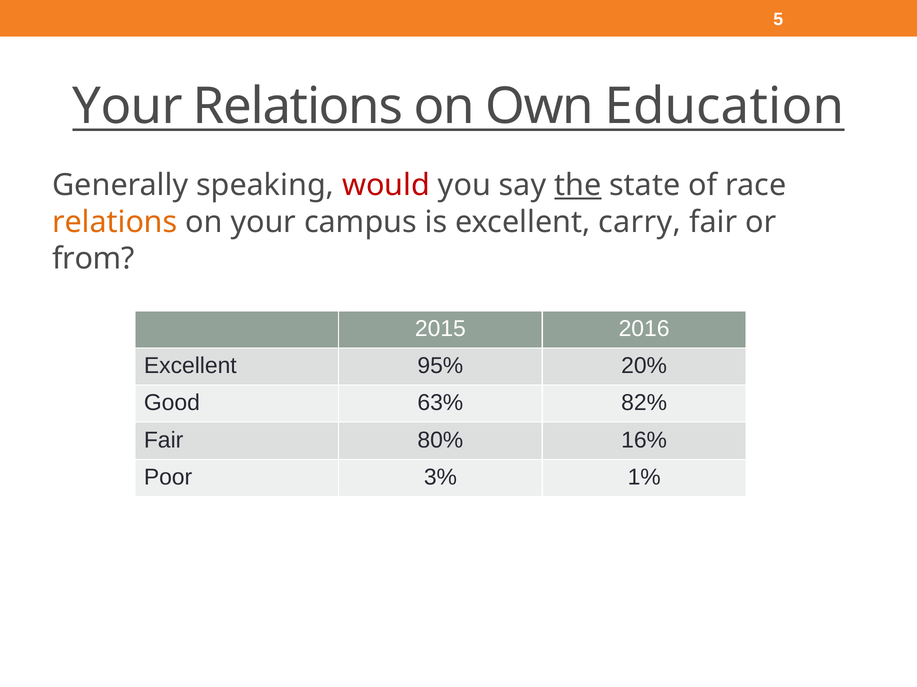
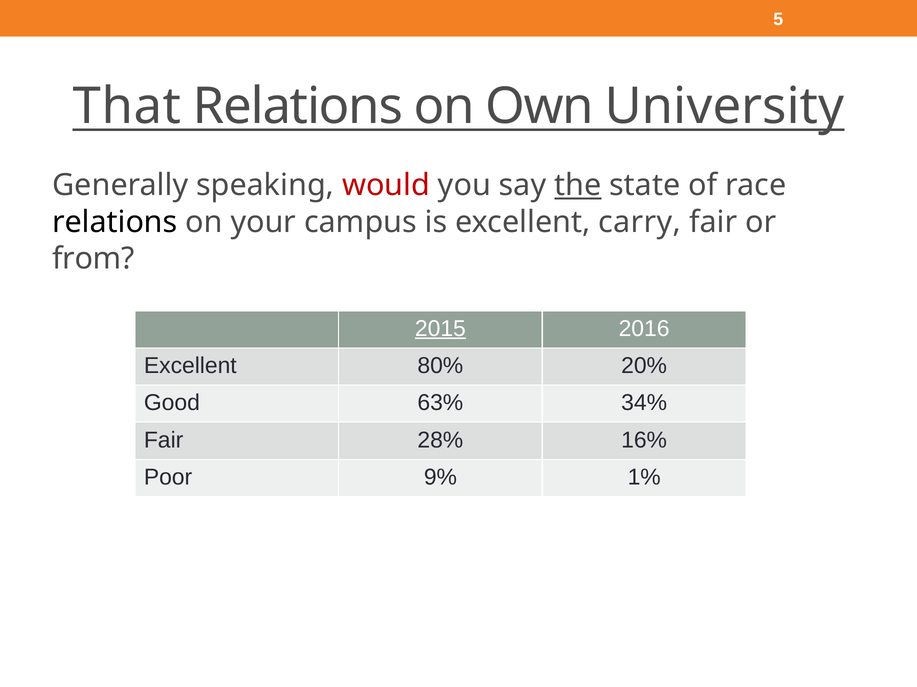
Your: Your -> That (127, 107)
Education: Education -> University (724, 107)
relations colour: orange -> black (115, 222)
2015 underline: none -> present (440, 329)
95%: 95% -> 80% (440, 366)
82%: 82% -> 34% (644, 403)
80%: 80% -> 28% (440, 440)
3%: 3% -> 9% (440, 478)
